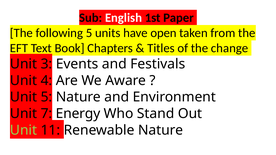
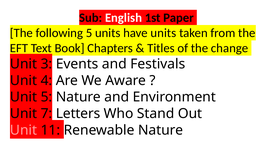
have open: open -> units (163, 33)
Energy: Energy -> Letters (78, 114)
Unit colour: light green -> pink (24, 130)
